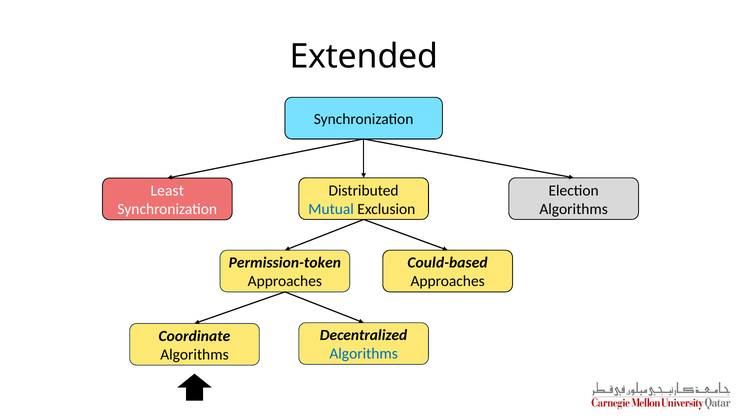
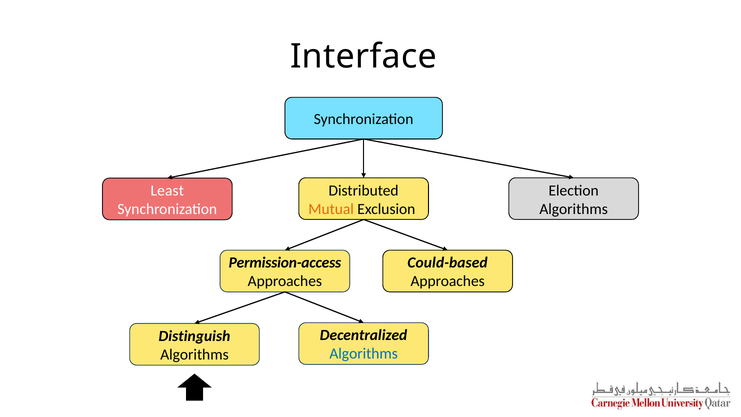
Extended: Extended -> Interface (363, 57)
Mutual colour: blue -> orange (331, 209)
Permission-token: Permission-token -> Permission-access (285, 263)
Coordinate: Coordinate -> Distinguish (194, 336)
